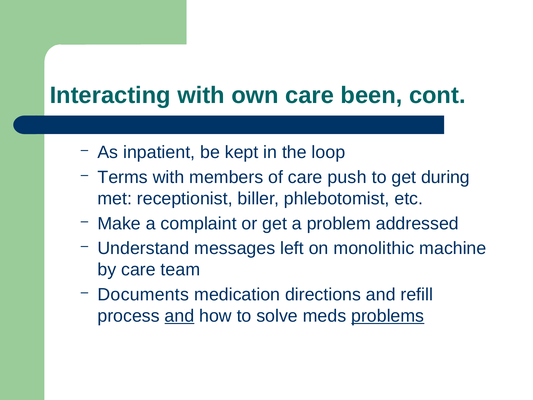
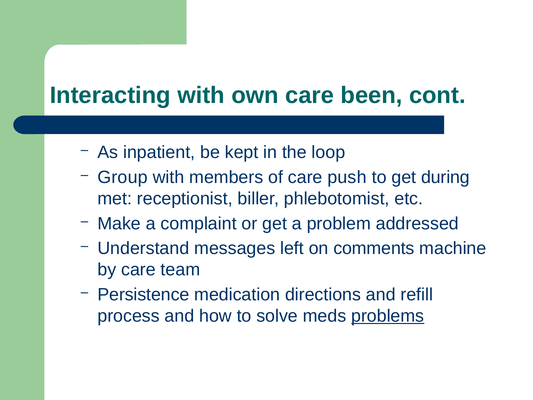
Terms: Terms -> Group (123, 177)
monolithic: monolithic -> comments (374, 248)
Documents: Documents -> Persistence (143, 294)
and underline: present -> none (179, 316)
